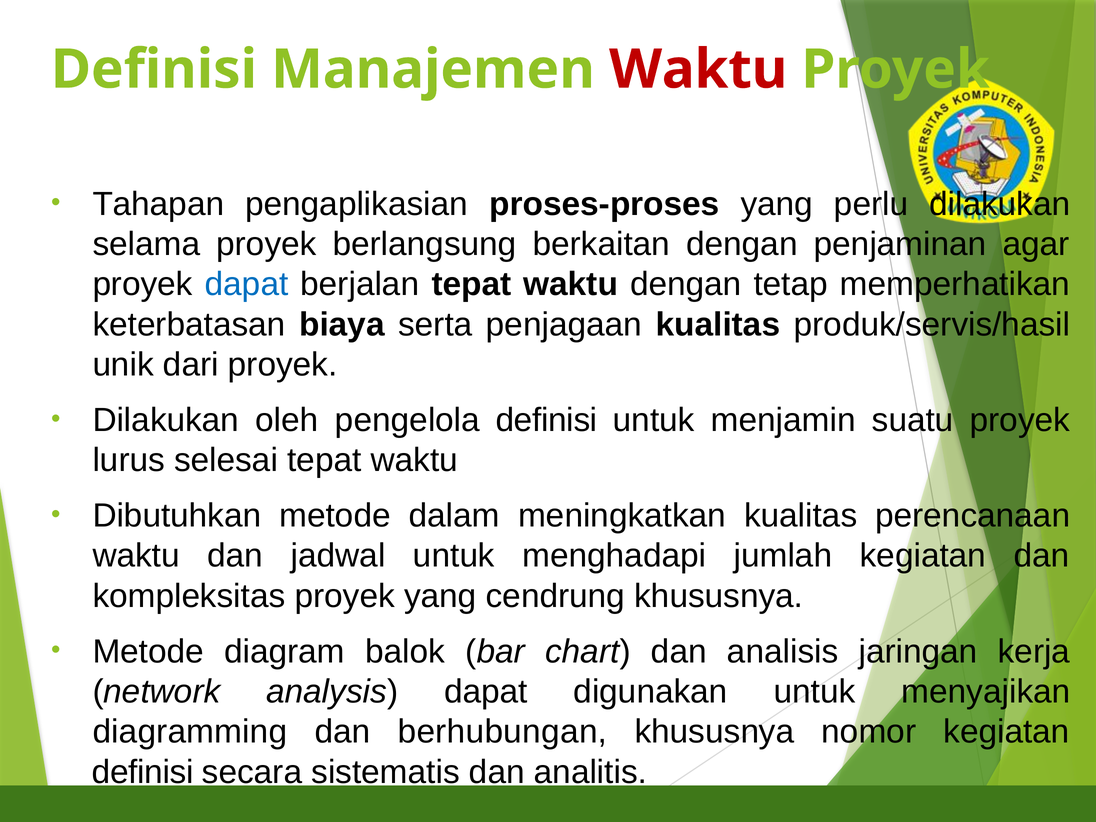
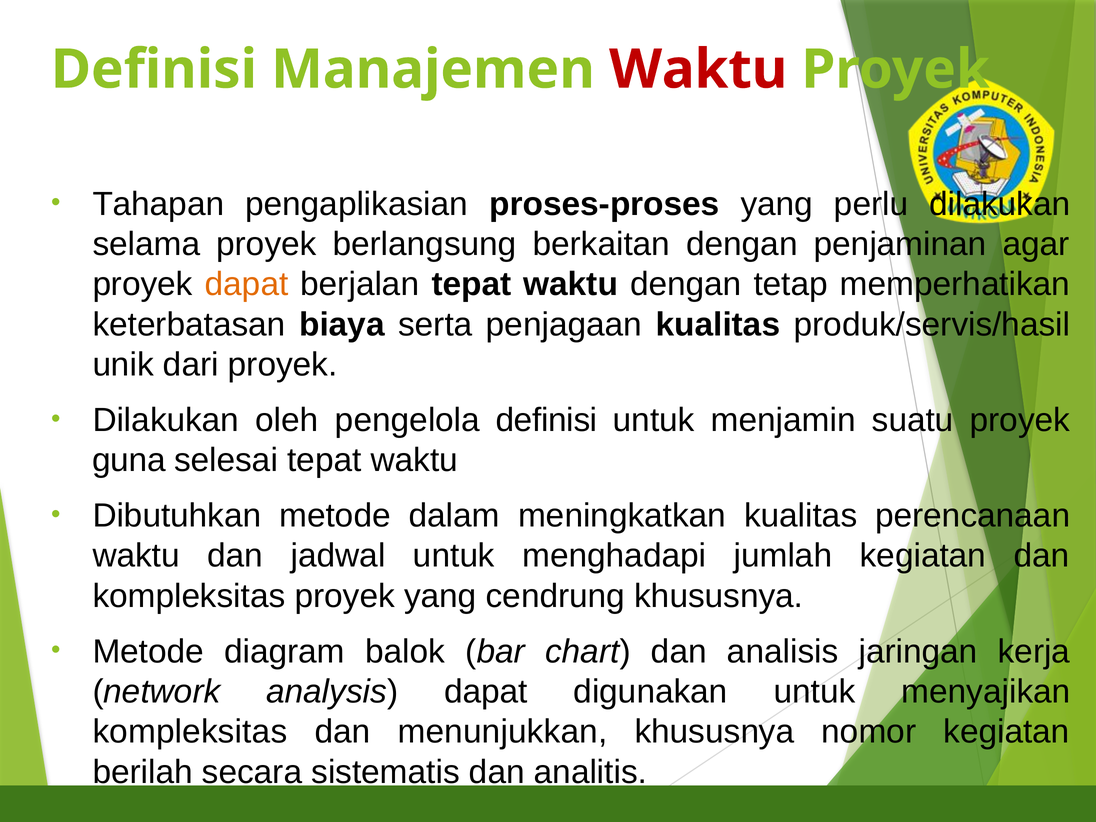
dapat colour: blue -> orange (247, 284)
lurus: lurus -> guna (129, 460)
diagramming: diagramming -> kompleksitas (190, 732)
berhubungan: berhubungan -> menunjukkan (502, 732)
definisi: definisi -> berilah (143, 772)
